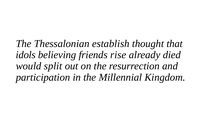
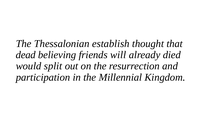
idols: idols -> dead (26, 55)
rise: rise -> will (118, 55)
